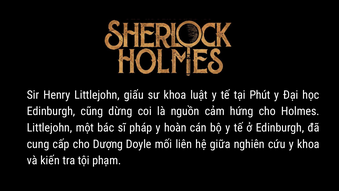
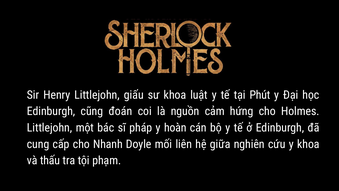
dừng: dừng -> đoán (120, 111)
Dượng: Dượng -> Nhanh (108, 144)
kiến: kiến -> thấu (50, 160)
